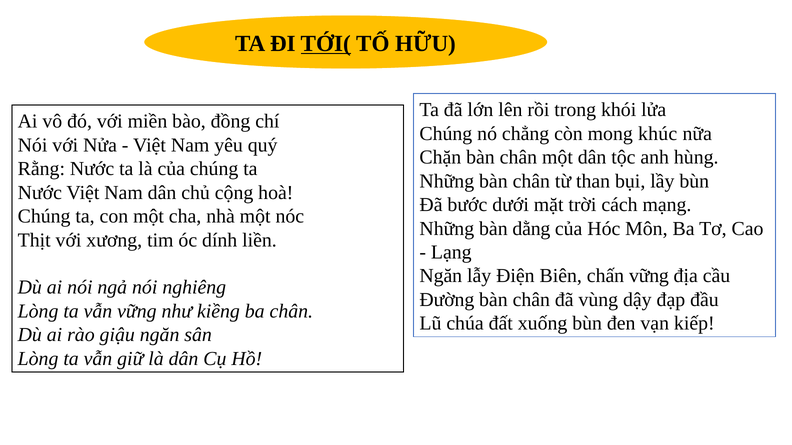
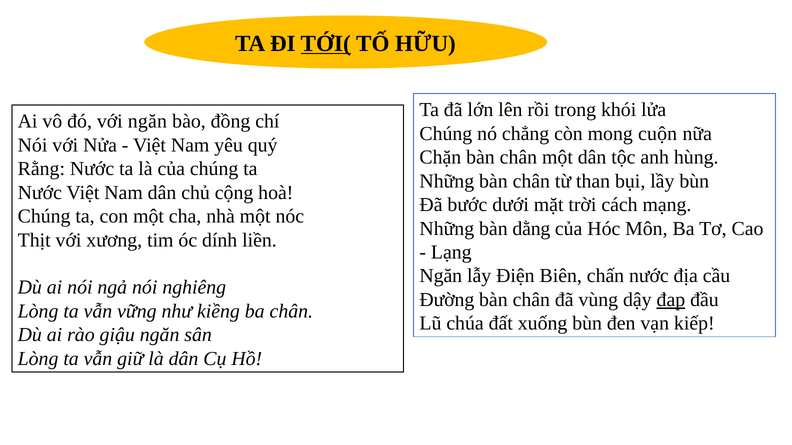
với miền: miền -> ngăn (147, 121)
khúc: khúc -> cuộn (658, 134)
chấn vững: vững -> nước (649, 276)
đạp underline: none -> present (671, 300)
